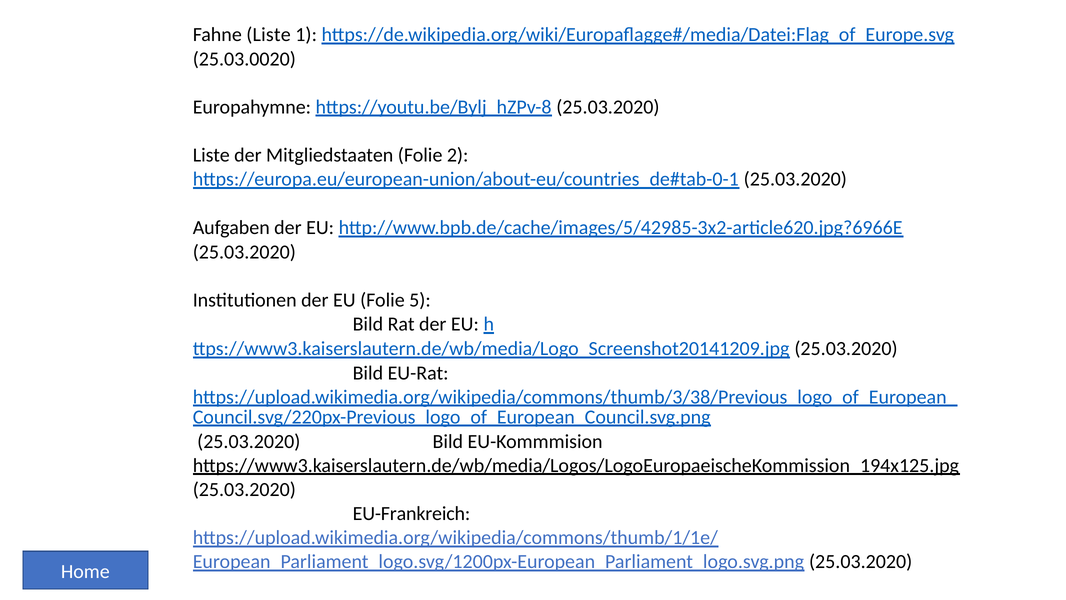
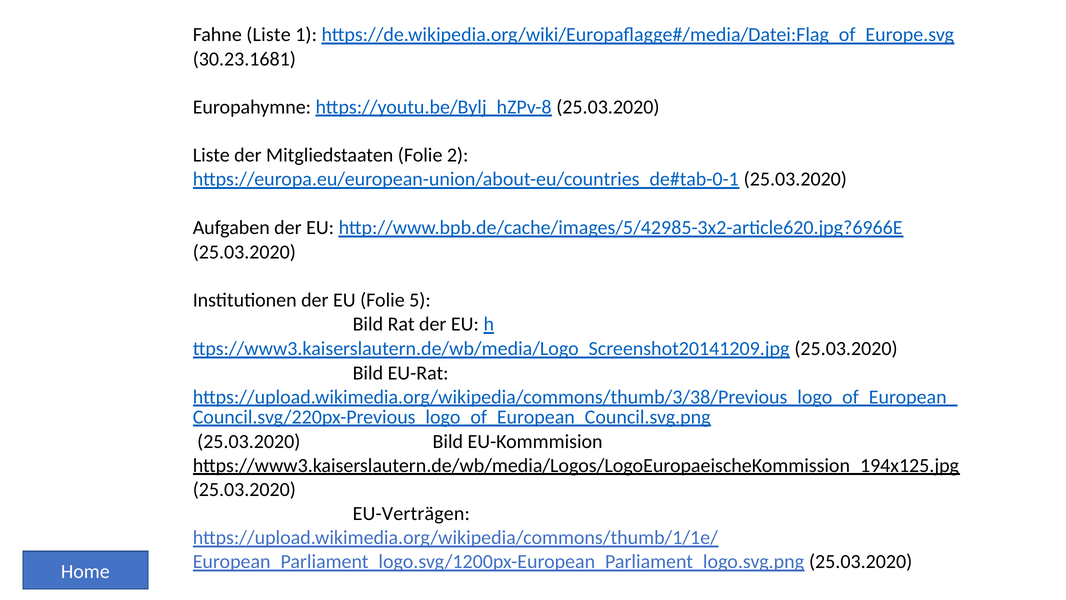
25.03.0020: 25.03.0020 -> 30.23.1681 (244, 59)
EU-Frankreich: EU-Frankreich -> EU-Verträgen (411, 514)
